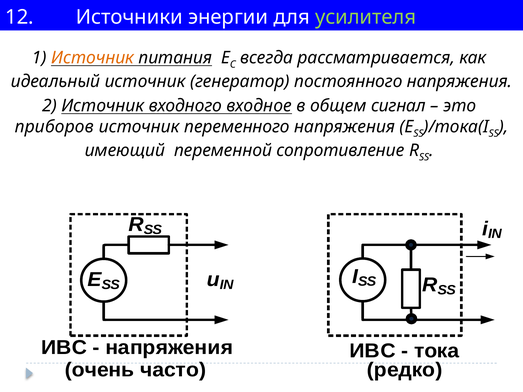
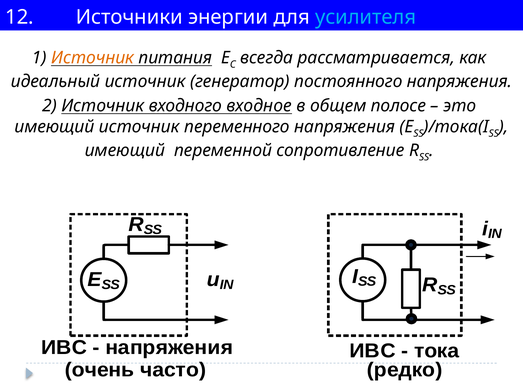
усилителя colour: light green -> light blue (366, 17)
сигнал: сигнал -> полосе (398, 106)
приборов: приборов -> имеющий (55, 127)
